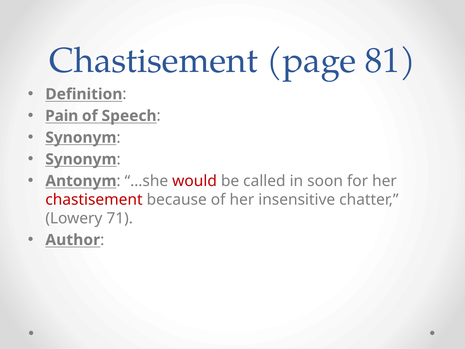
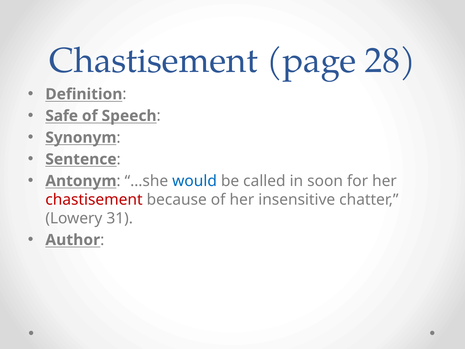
81: 81 -> 28 (390, 61)
Pain: Pain -> Safe (62, 116)
Synonym: Synonym -> Sentence (81, 159)
would colour: red -> blue (195, 181)
71: 71 -> 31 (120, 218)
